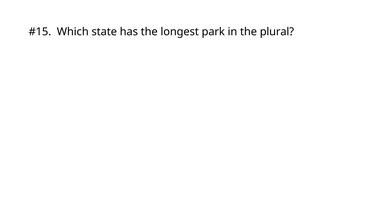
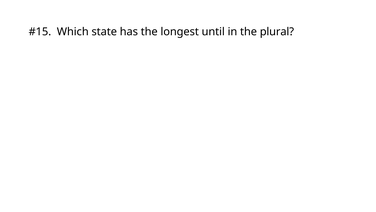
park: park -> until (213, 32)
